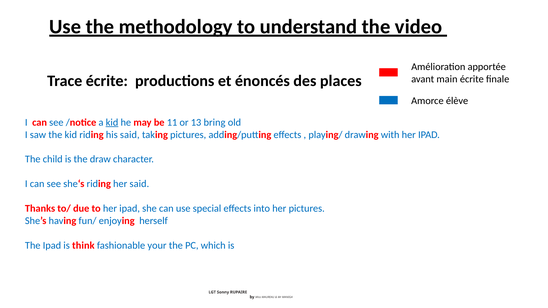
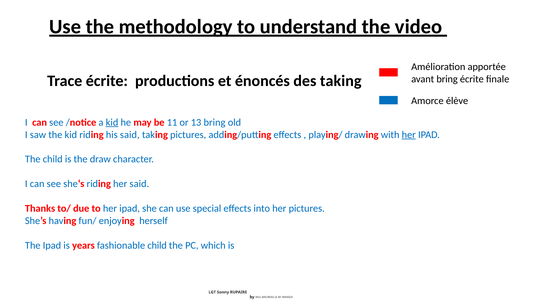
des places: places -> taking (341, 81)
avant main: main -> bring (447, 79)
her underline: none -> present (409, 135)
think: think -> years (83, 246)
fashionable your: your -> child (157, 246)
